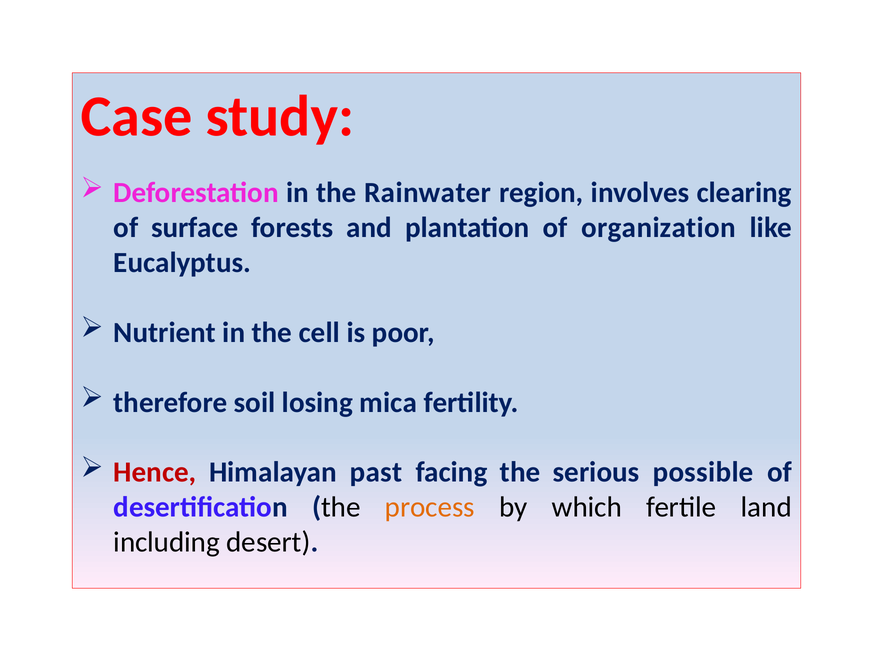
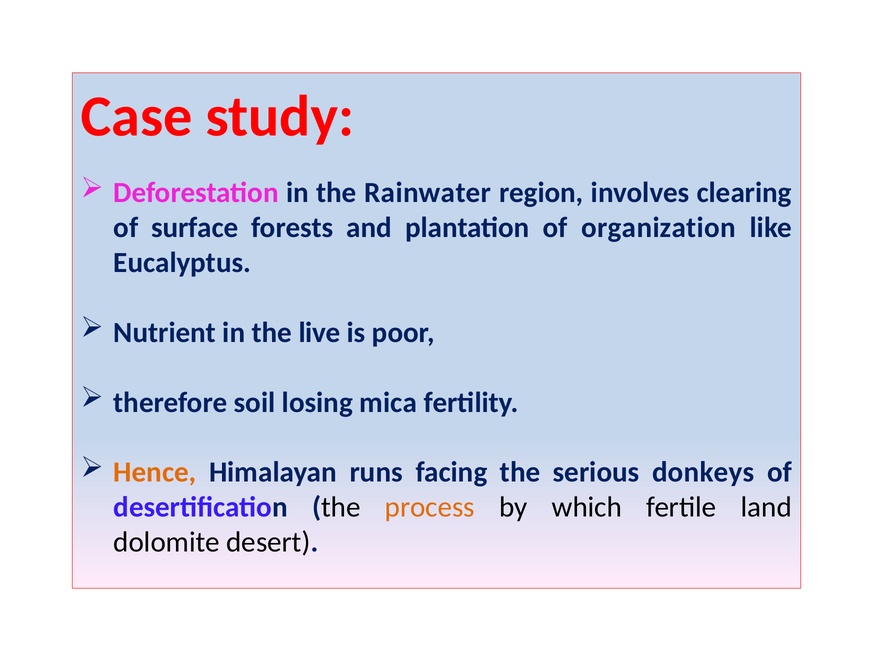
cell: cell -> live (319, 332)
Hence colour: red -> orange (155, 472)
past: past -> runs (376, 472)
possible: possible -> donkeys (703, 472)
including: including -> dolomite (167, 542)
